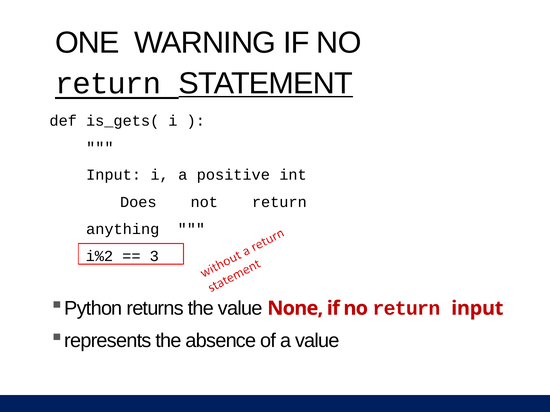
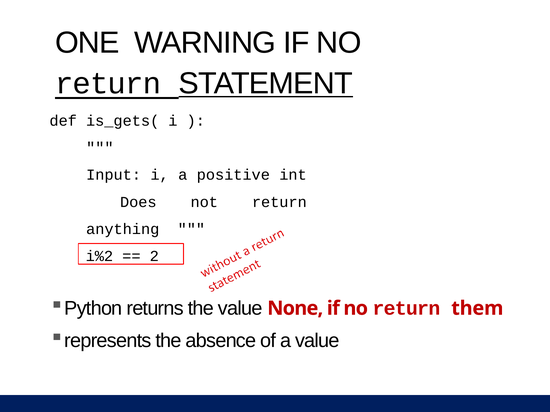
3: 3 -> 2 (154, 256)
return input: input -> them (477, 309)
